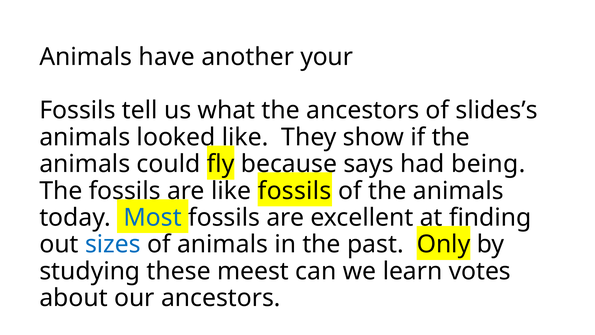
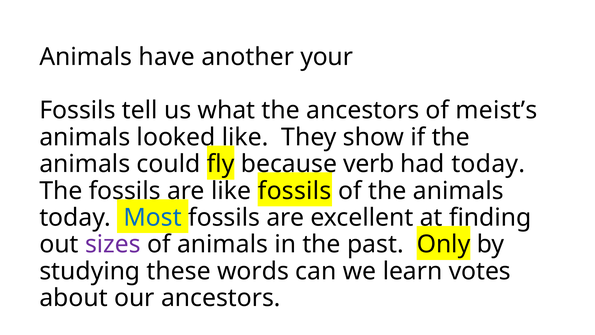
slides’s: slides’s -> meist’s (496, 110)
says: says -> verb (369, 164)
had being: being -> today (488, 164)
sizes colour: blue -> purple (113, 244)
meest: meest -> words (253, 271)
